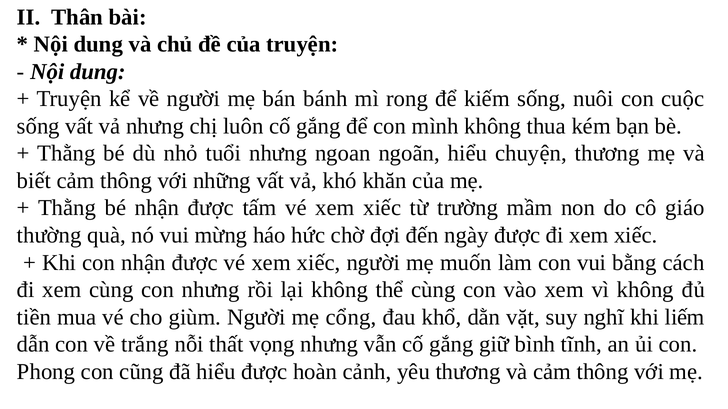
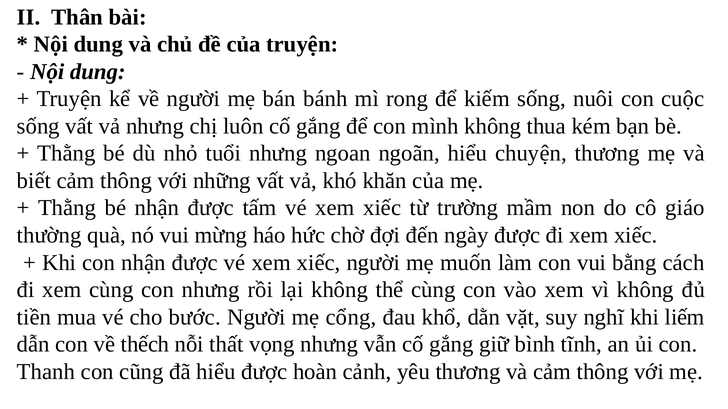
giùm: giùm -> bước (195, 317)
trắng: trắng -> thếch (145, 345)
Phong: Phong -> Thanh (46, 372)
